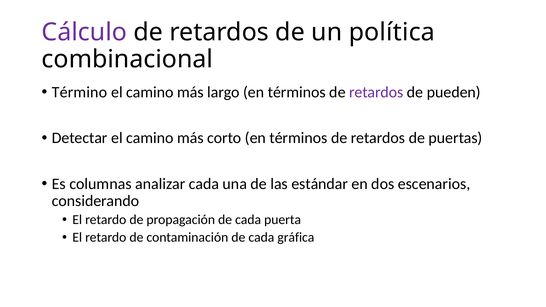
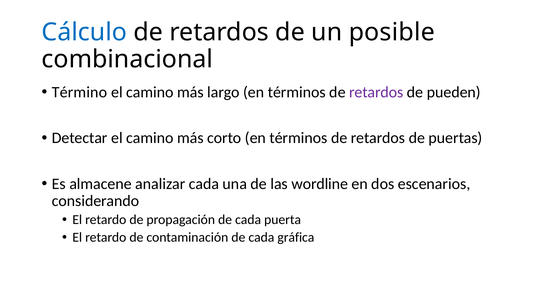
Cálculo colour: purple -> blue (84, 32)
política: política -> posible (392, 32)
columnas: columnas -> almacene (101, 184)
estándar: estándar -> wordline (320, 184)
